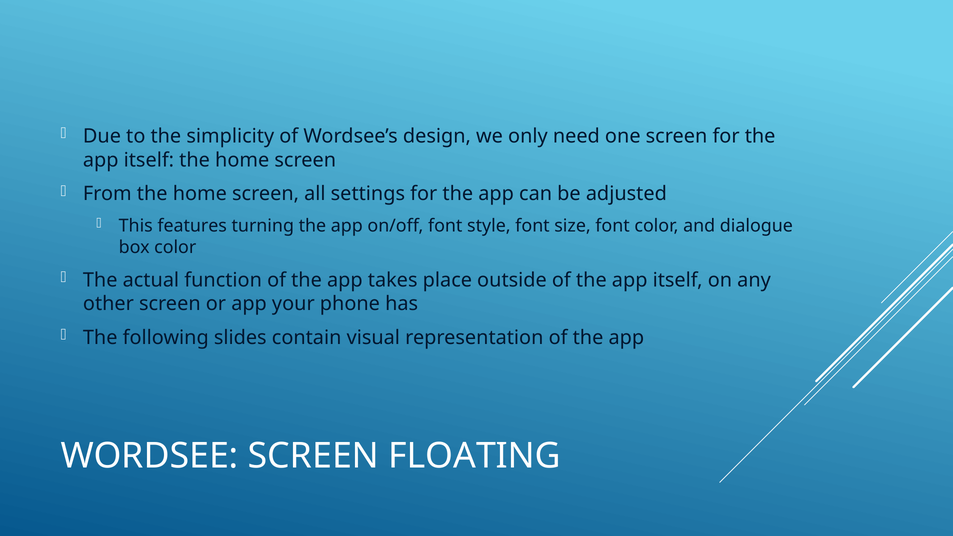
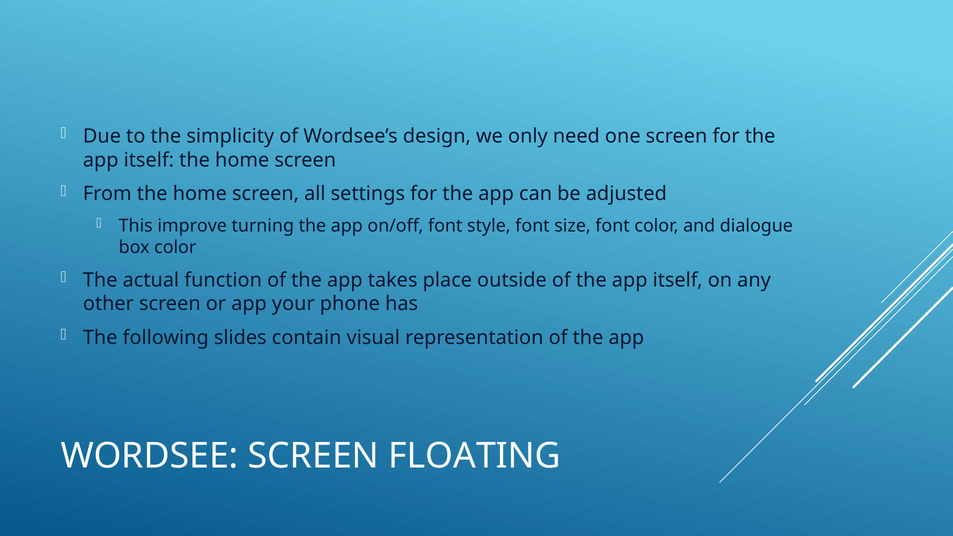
features: features -> improve (192, 226)
